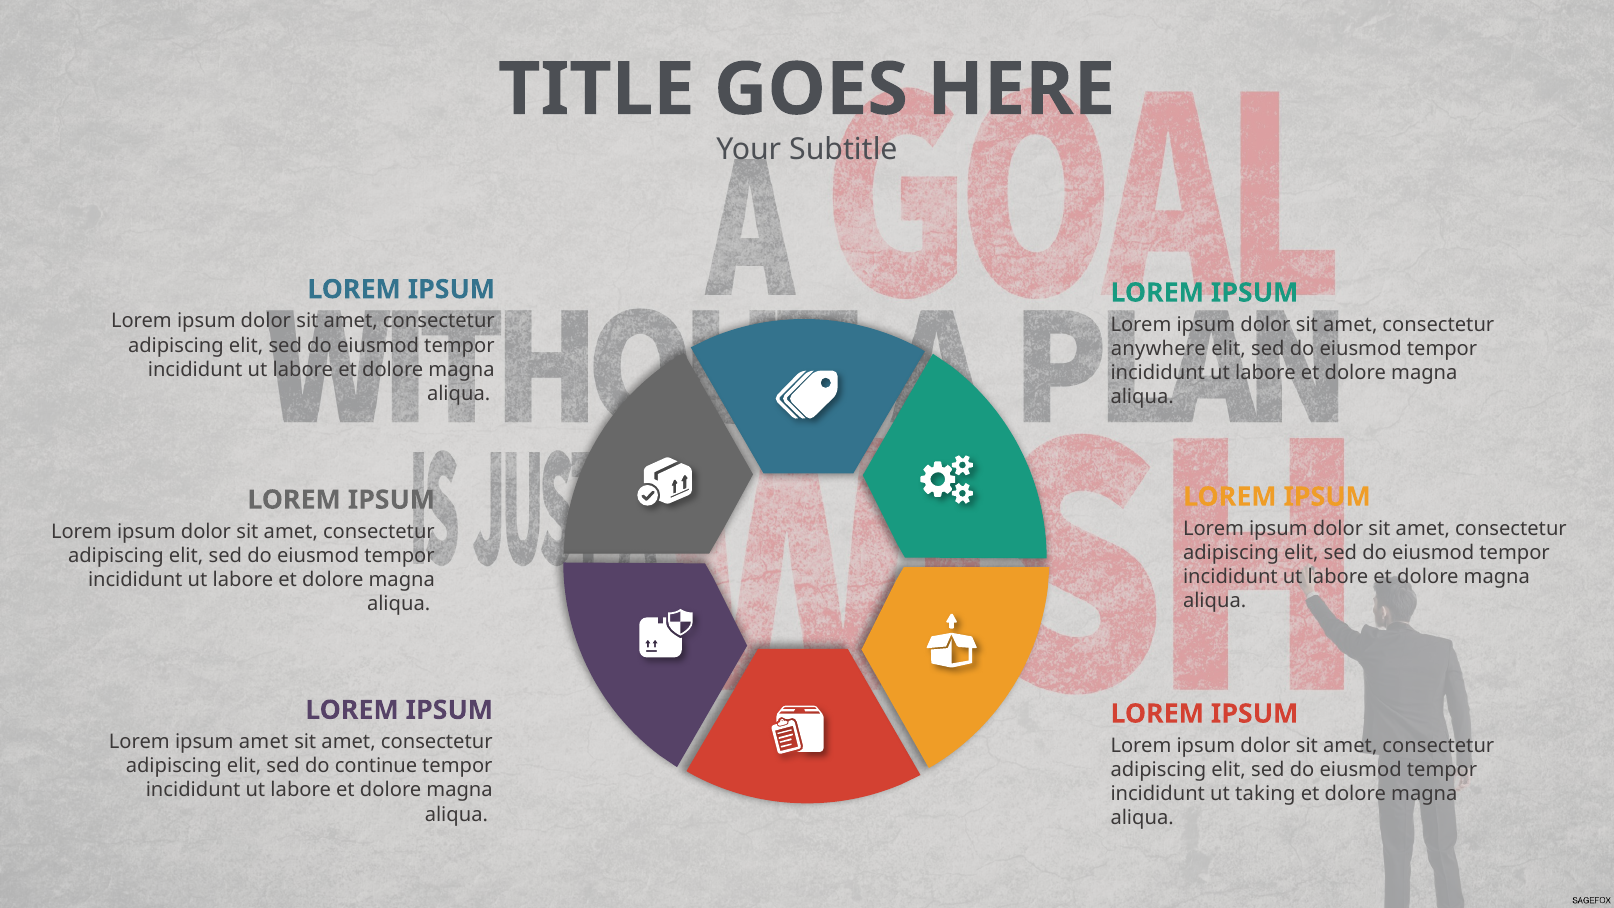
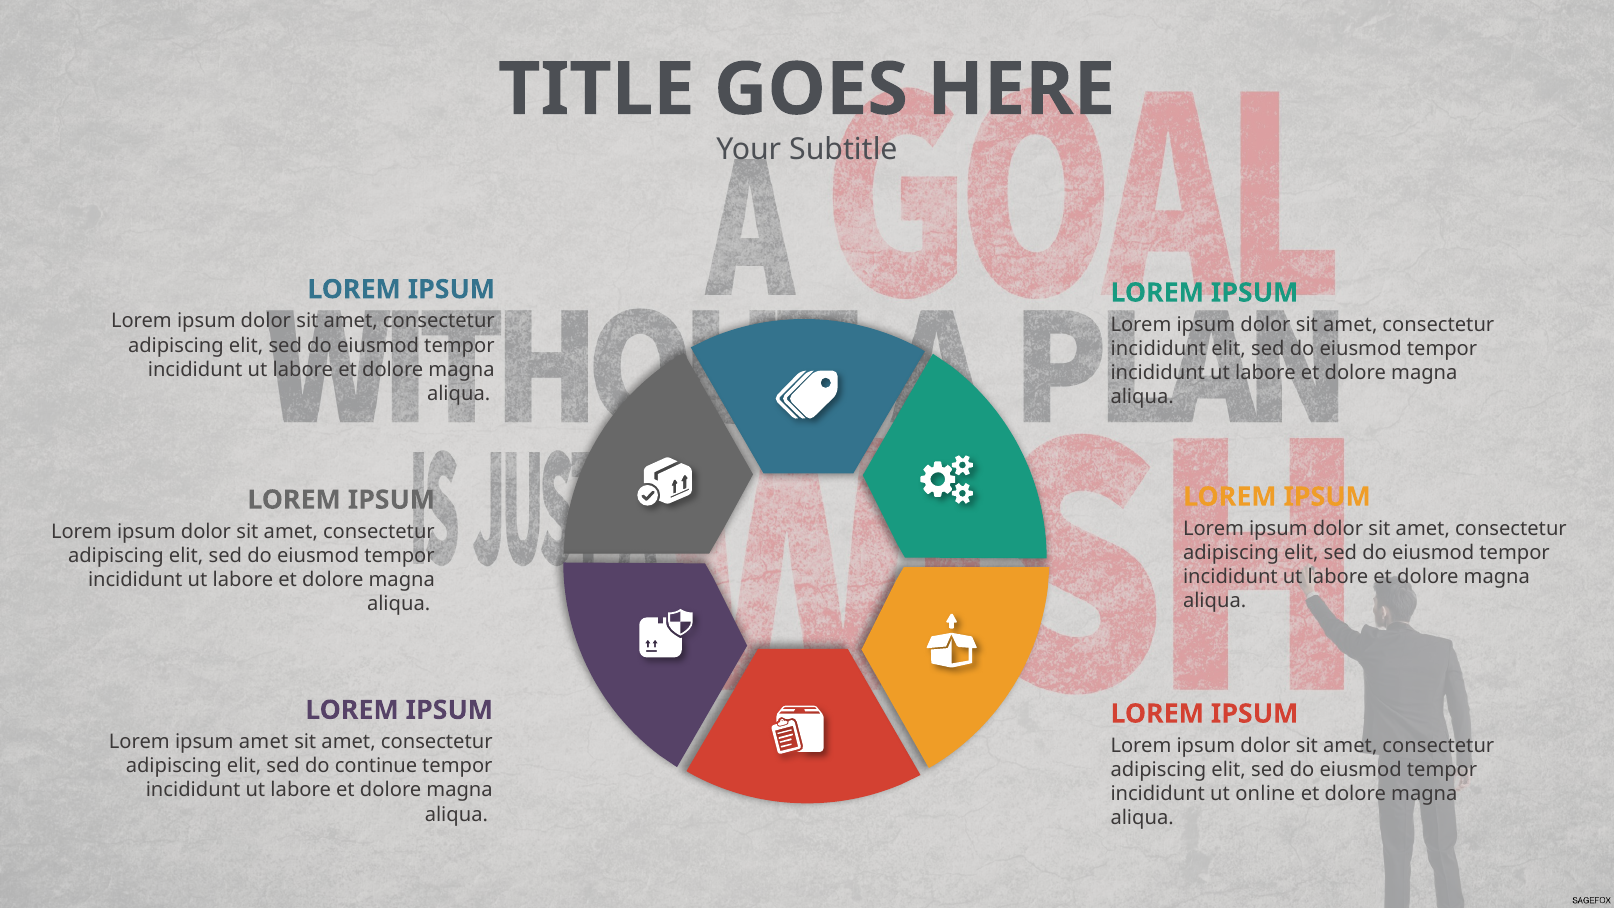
anywhere: anywhere -> incididunt (1158, 349)
taking: taking -> online (1265, 794)
